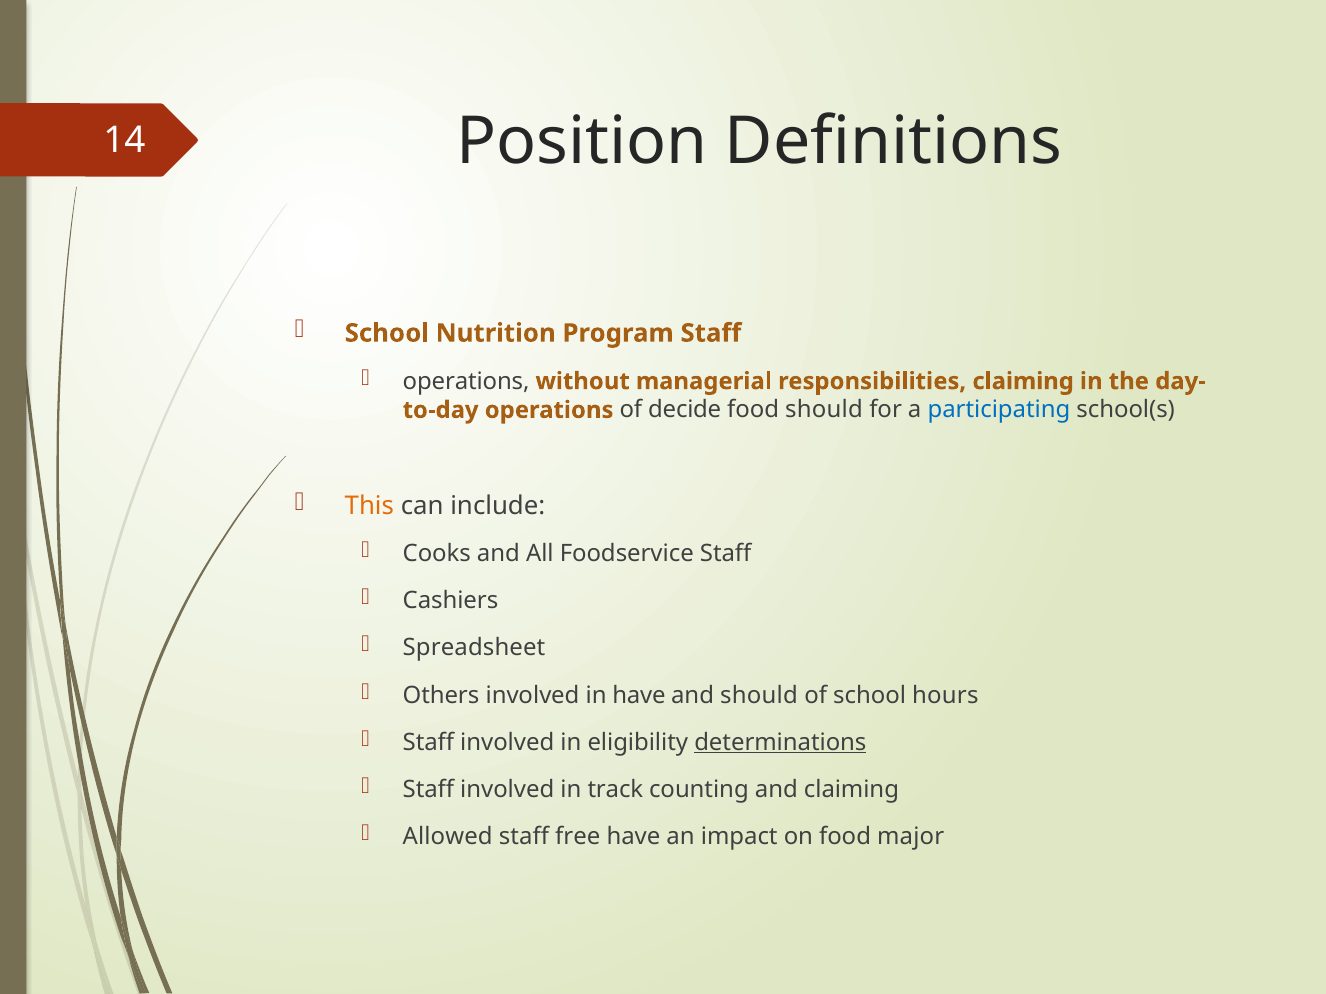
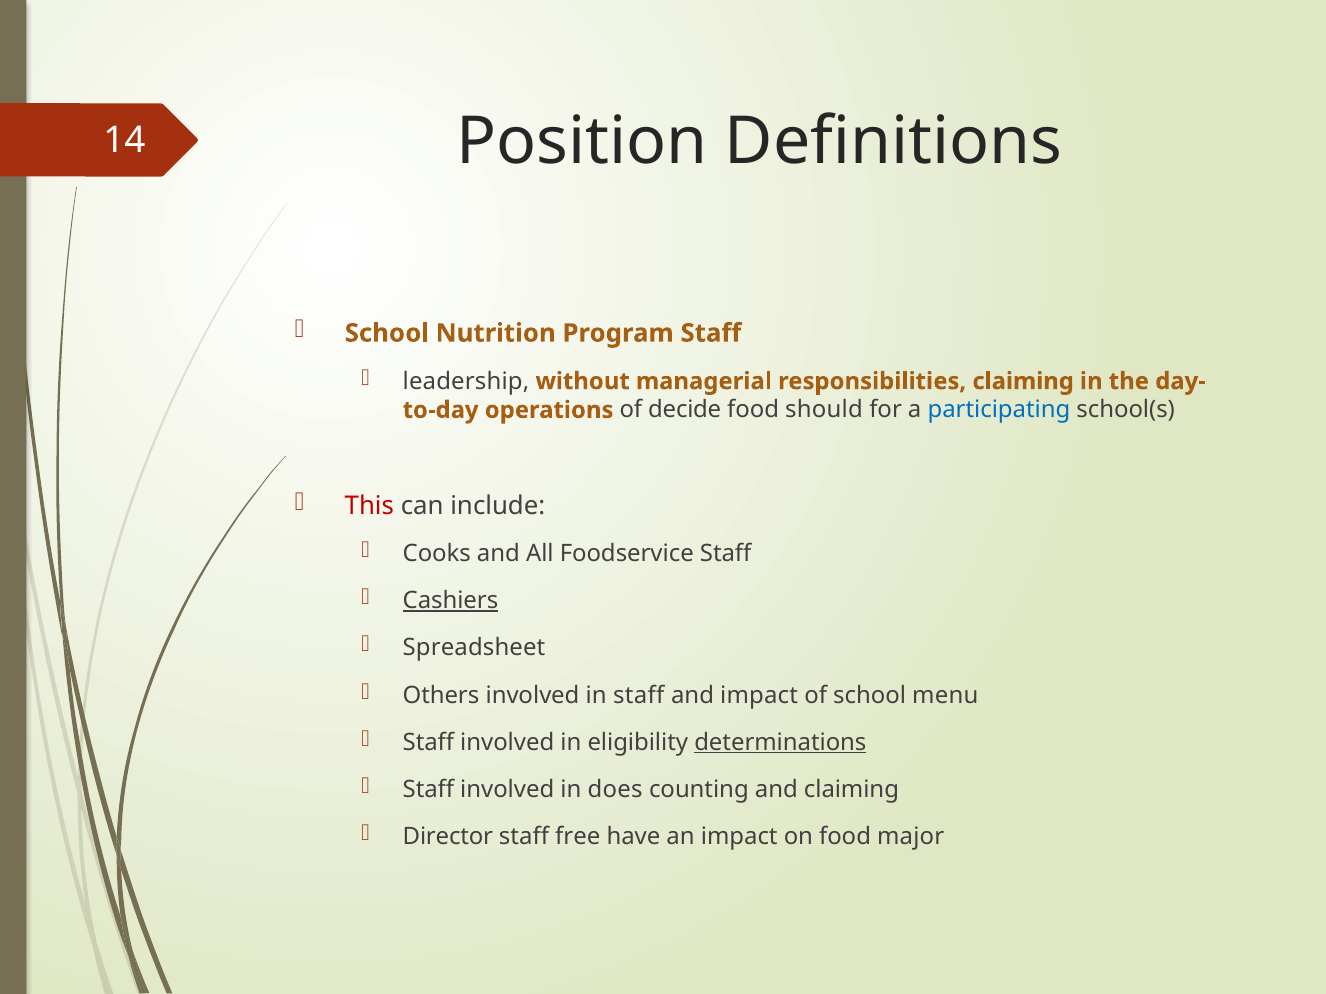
operations: operations -> leadership (466, 381)
This colour: orange -> red (369, 506)
Cashiers underline: none -> present (450, 601)
in have: have -> staff (639, 696)
and should: should -> impact (759, 696)
hours: hours -> menu (945, 696)
track: track -> does (615, 790)
Allowed: Allowed -> Director (448, 837)
